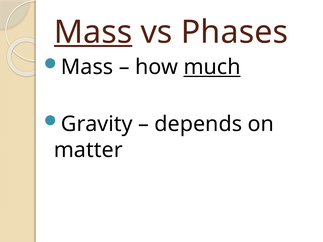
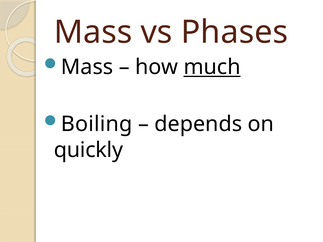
Mass underline: present -> none (93, 32)
Gravity: Gravity -> Boiling (97, 124)
matter: matter -> quickly (88, 150)
